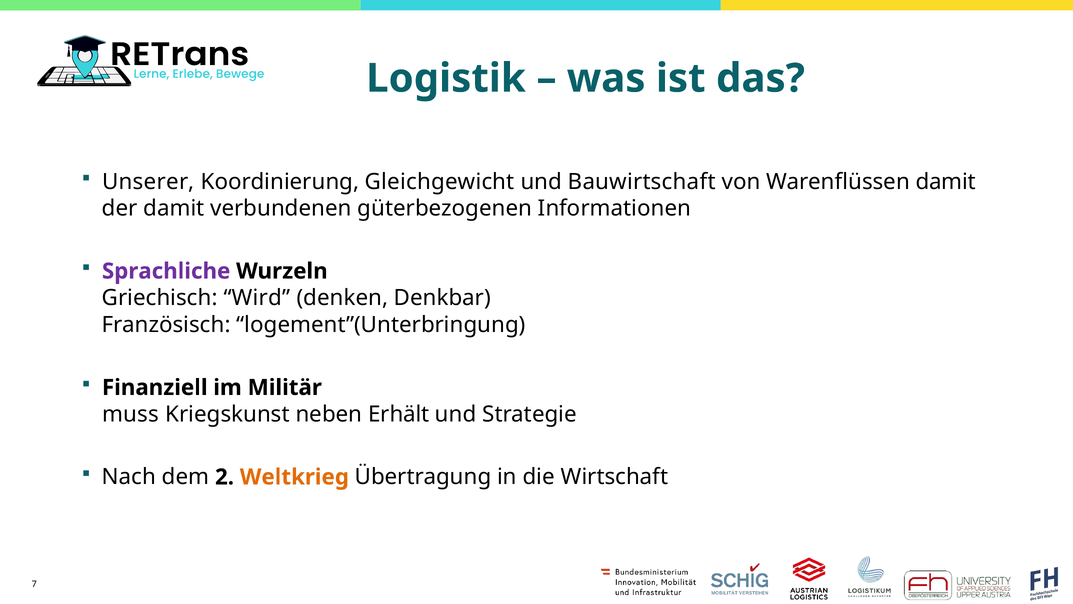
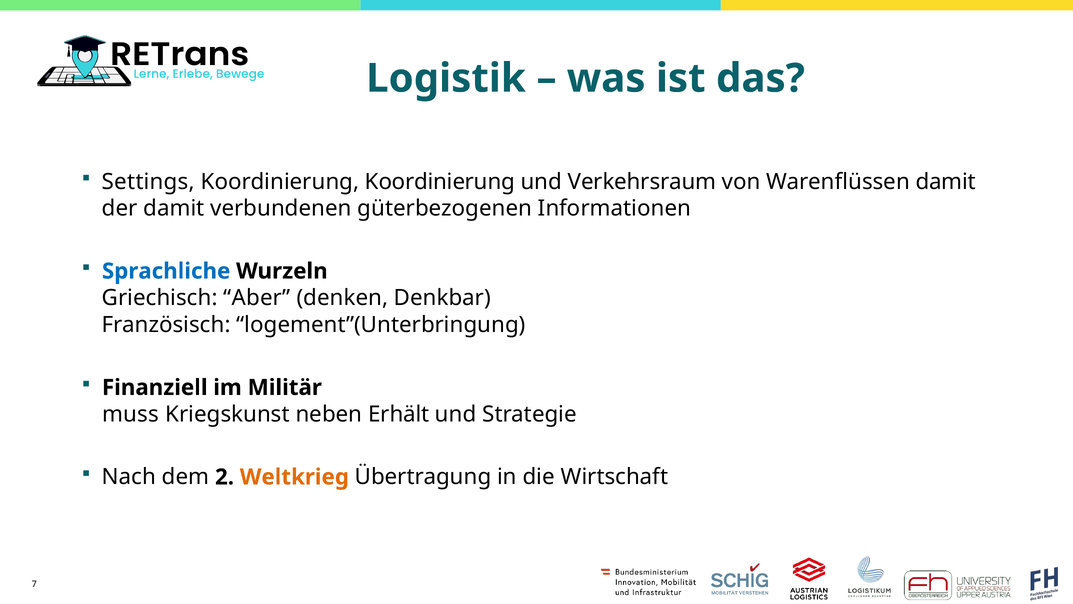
Unserer: Unserer -> Settings (148, 182)
Koordinierung Gleichgewicht: Gleichgewicht -> Koordinierung (440, 182)
Bauwirtschaft: Bauwirtschaft -> Verkehrsraum (642, 182)
Sprachliche colour: purple -> blue (166, 271)
Wird: Wird -> Aber (257, 298)
